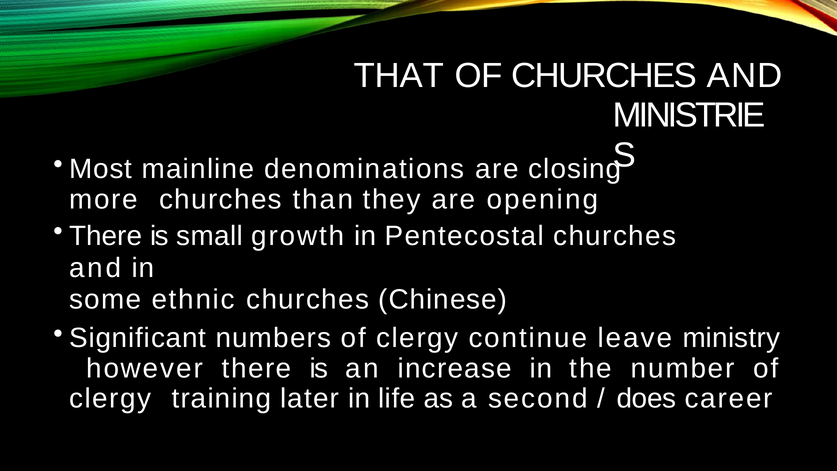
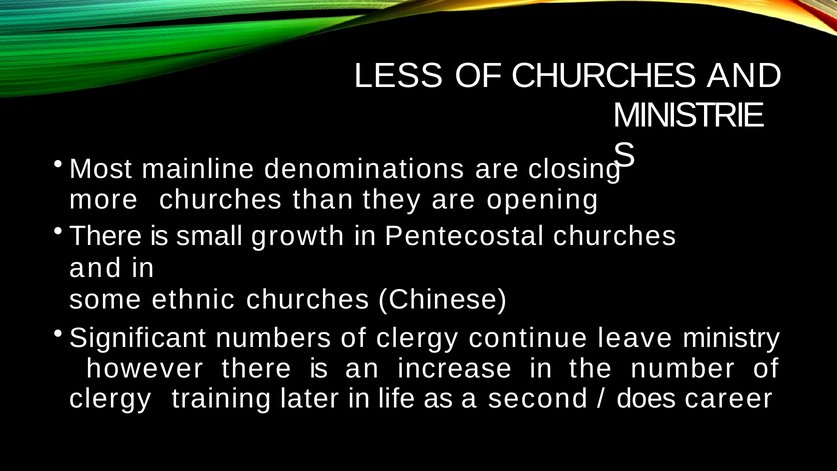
THAT: THAT -> LESS (399, 76)
